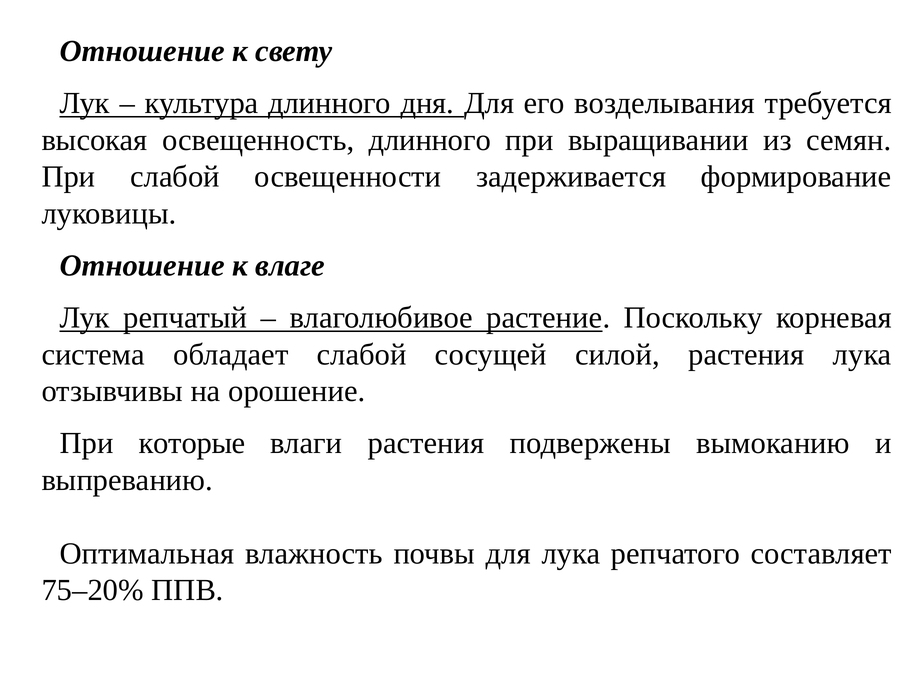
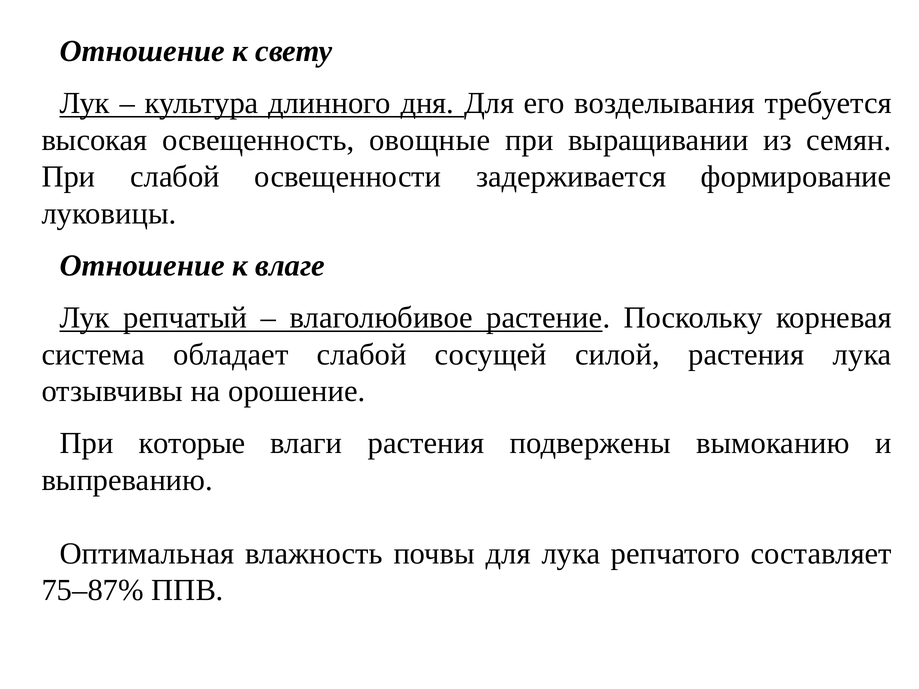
освещенность длинного: длинного -> овощные (430, 140)
75–20%: 75–20% -> 75–87% (93, 590)
